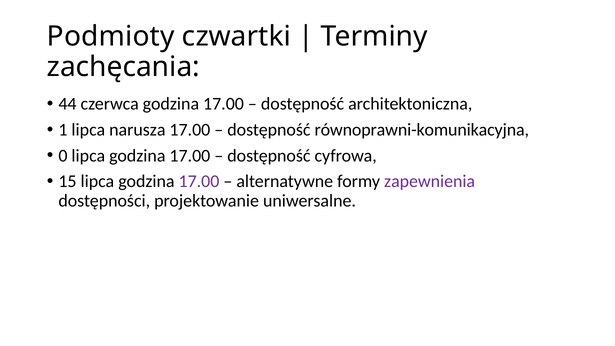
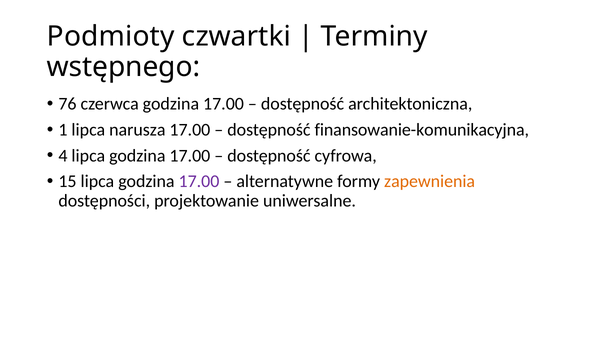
zachęcania: zachęcania -> wstępnego (123, 67)
44: 44 -> 76 (67, 104)
równoprawni-komunikacyjna: równoprawni-komunikacyjna -> finansowanie-komunikacyjna (422, 130)
0: 0 -> 4 (63, 156)
zapewnienia colour: purple -> orange (430, 181)
